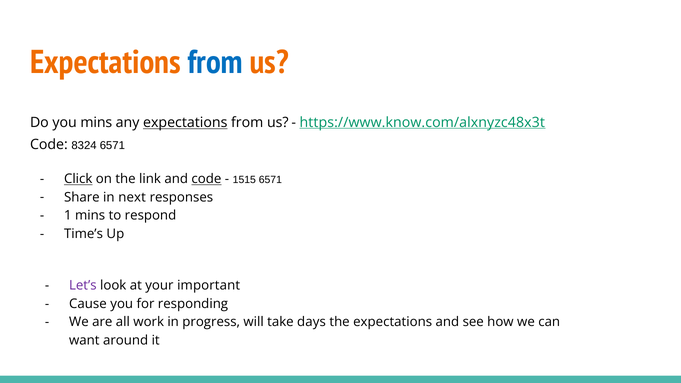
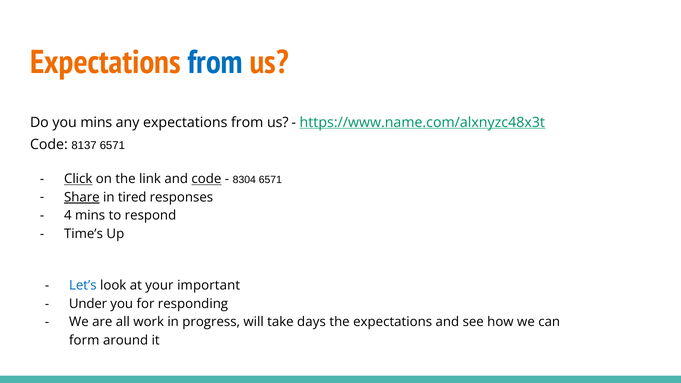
expectations underline: present -> none (185, 123)
https://www.know.com/alxnyzc48x3t: https://www.know.com/alxnyzc48x3t -> https://www.name.com/alxnyzc48x3t (422, 123)
8324: 8324 -> 8137 (84, 146)
1515: 1515 -> 8304 (244, 180)
Share underline: none -> present (82, 197)
next: next -> tired (132, 197)
1: 1 -> 4 (68, 216)
Let’s colour: purple -> blue (83, 286)
Cause: Cause -> Under (88, 304)
want: want -> form (84, 340)
